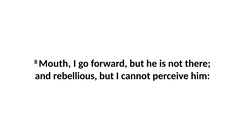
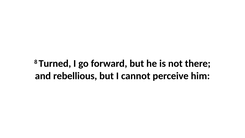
Mouth: Mouth -> Turned (55, 63)
